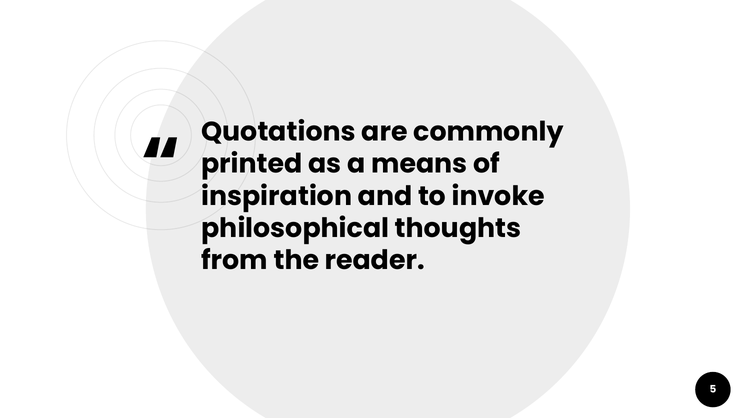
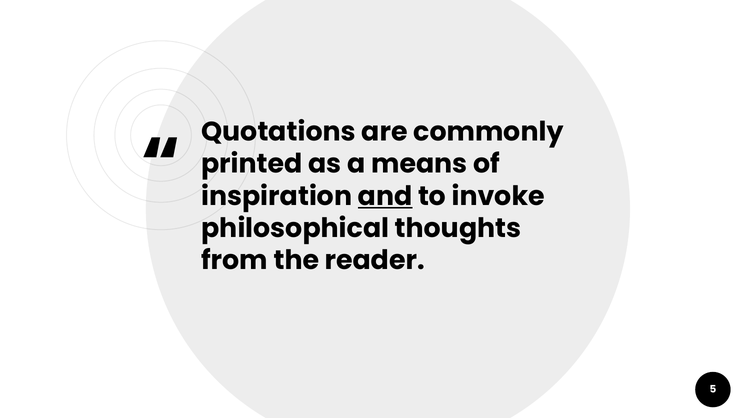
and underline: none -> present (385, 196)
